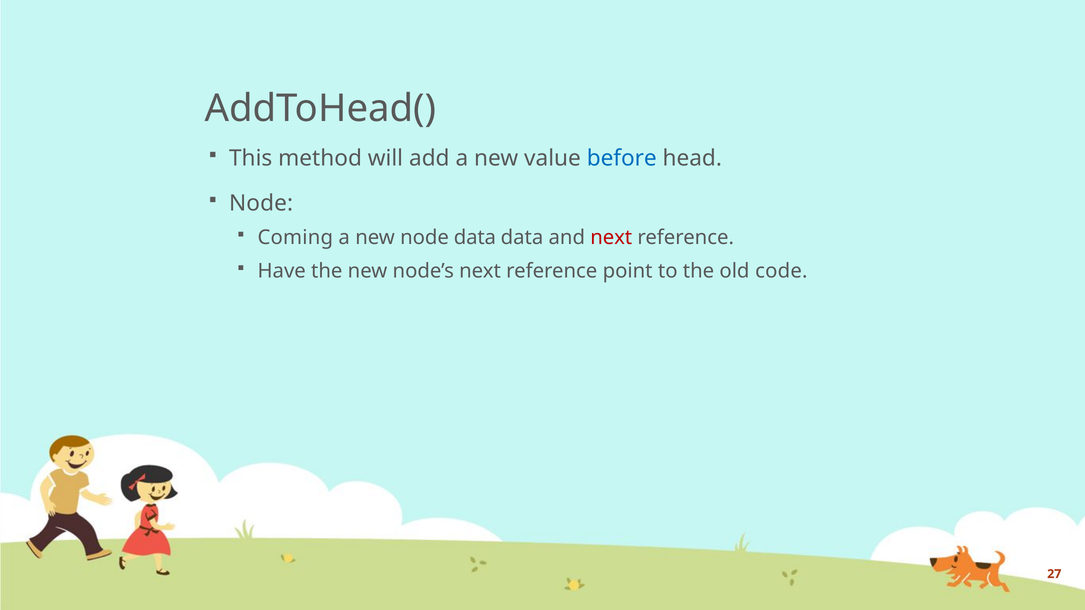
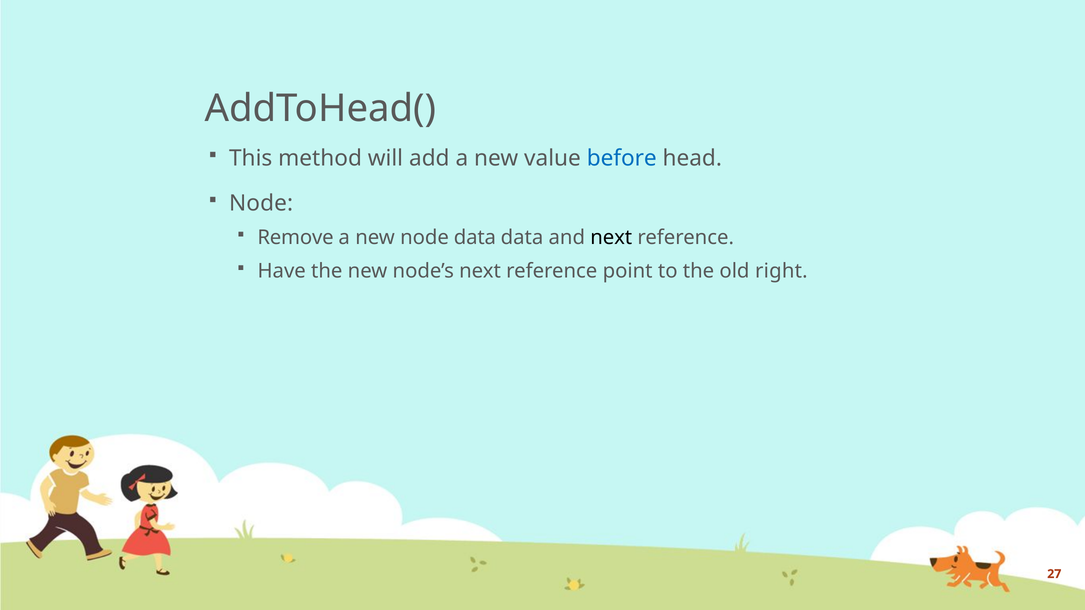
Coming: Coming -> Remove (296, 238)
next colour: red -> black (611, 238)
code: code -> right (781, 271)
